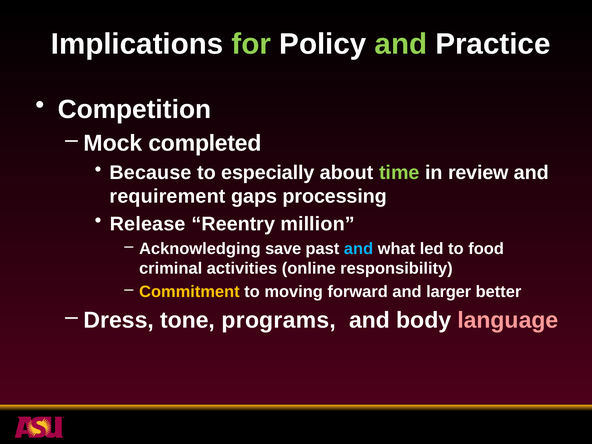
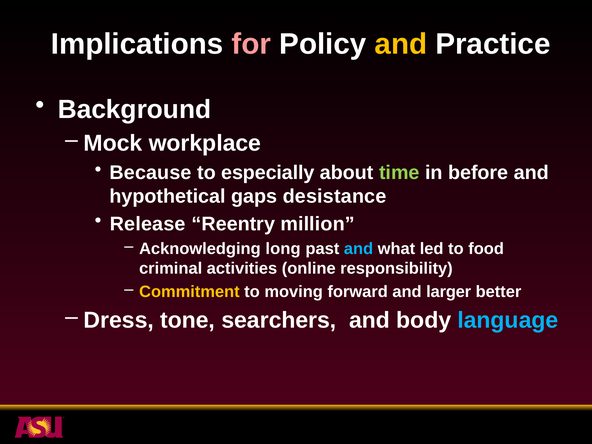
for colour: light green -> pink (251, 44)
and colour: light green -> yellow (401, 44)
Competition: Competition -> Background (134, 109)
completed: completed -> workplace (205, 143)
review: review -> before (478, 173)
requirement: requirement -> hypothetical (168, 196)
processing: processing -> desistance (335, 196)
save: save -> long (283, 249)
programs: programs -> searchers (279, 320)
language colour: pink -> light blue (508, 320)
